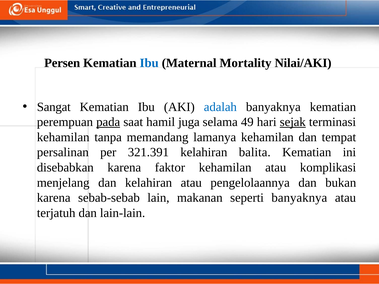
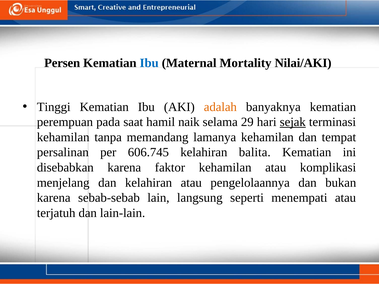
Sangat: Sangat -> Tinggi (54, 107)
adalah colour: blue -> orange (220, 107)
pada underline: present -> none (108, 122)
juga: juga -> naik (189, 122)
49: 49 -> 29 (247, 122)
321.391: 321.391 -> 606.745 (148, 152)
makanan: makanan -> langsung (200, 198)
seperti banyaknya: banyaknya -> menempati (299, 198)
